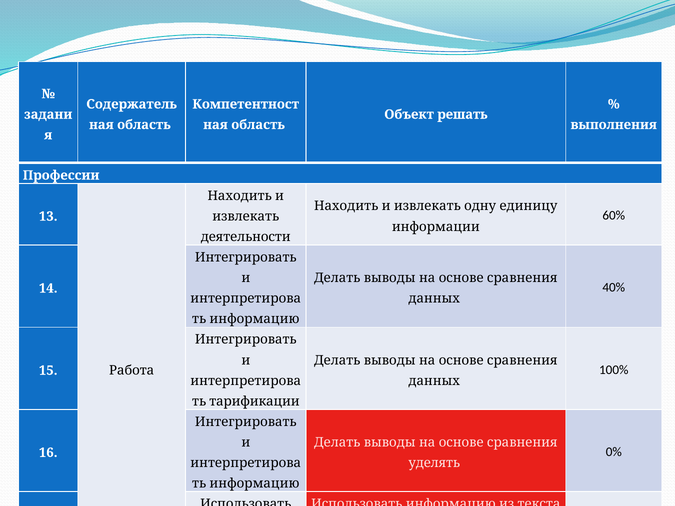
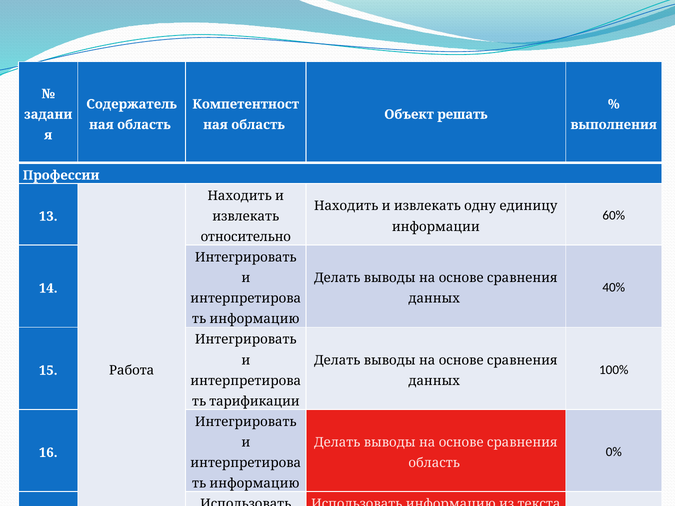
деятельности: деятельности -> относительно (246, 237)
уделять: уделять -> область (434, 463)
